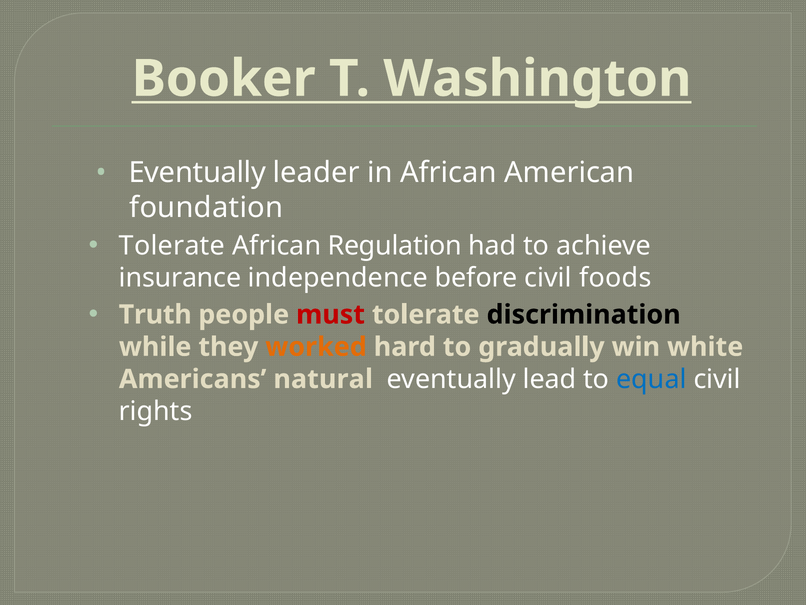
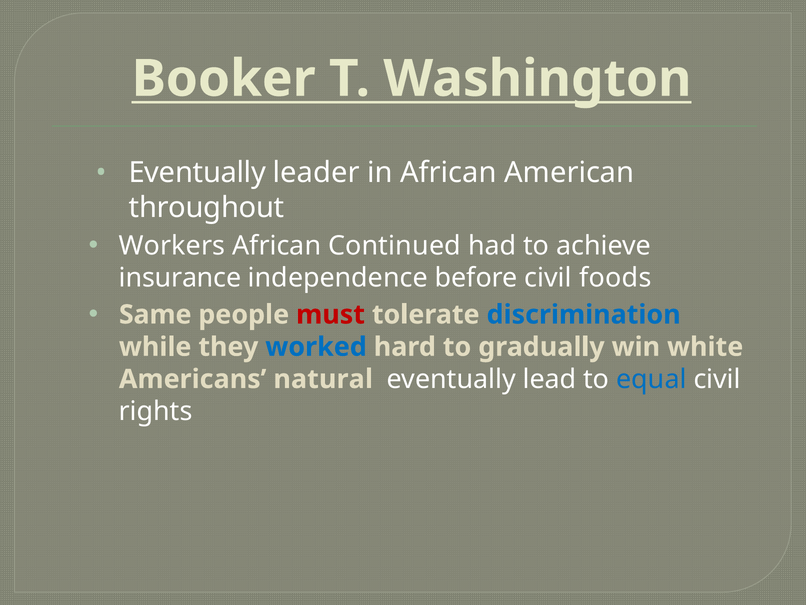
foundation: foundation -> throughout (207, 208)
Tolerate: Tolerate -> Workers (172, 245)
Regulation: Regulation -> Continued (394, 245)
Truth: Truth -> Same (155, 314)
discrimination colour: black -> blue (584, 314)
worked colour: orange -> blue (316, 347)
